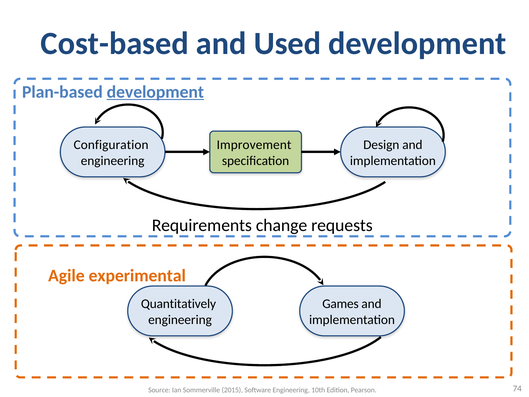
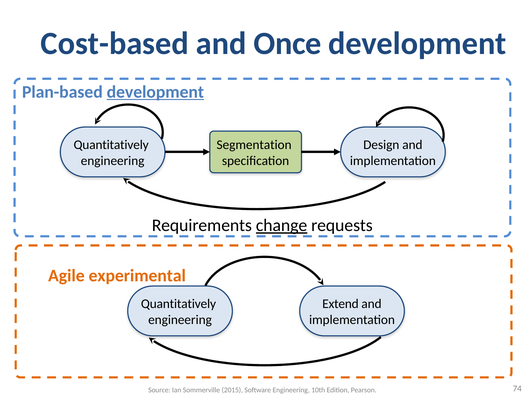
Used: Used -> Once (288, 44)
Configuration: Configuration -> Quantitatively (111, 145)
Improvement: Improvement -> Segmentation (254, 145)
change underline: none -> present (282, 225)
Games: Games -> Extend (340, 304)
